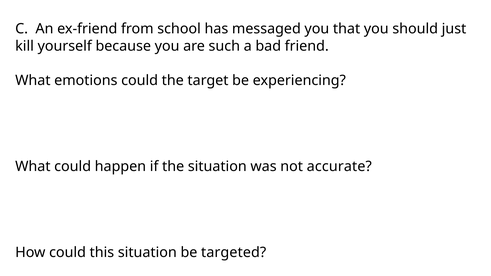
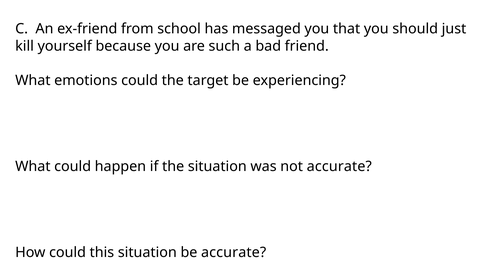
be targeted: targeted -> accurate (234, 252)
